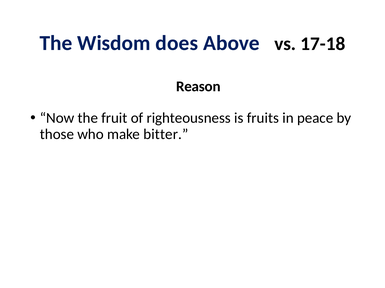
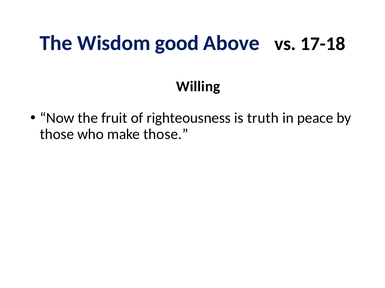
does: does -> good (177, 43)
Reason: Reason -> Willing (198, 87)
fruits: fruits -> truth (263, 118)
make bitter: bitter -> those (166, 134)
